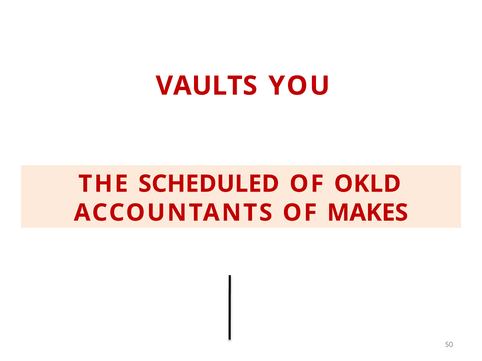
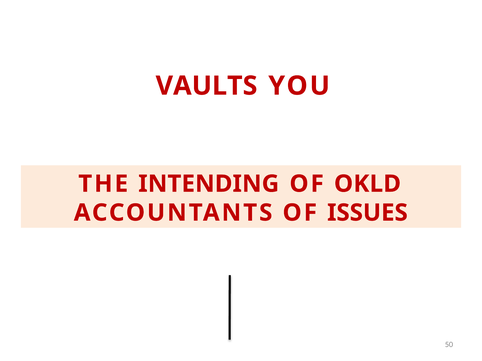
SCHEDULED: SCHEDULED -> INTENDING (209, 184)
MAKES: MAKES -> ISSUES (367, 213)
